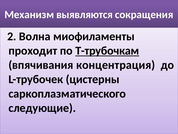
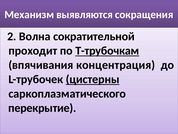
миофиламенты: миофиламенты -> сократительной (94, 36)
цистерны underline: none -> present (93, 79)
следующие: следующие -> перекрытие (42, 108)
